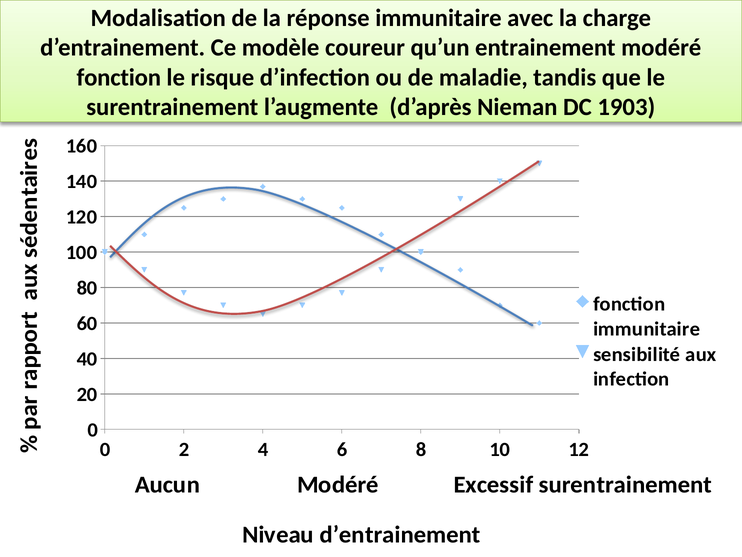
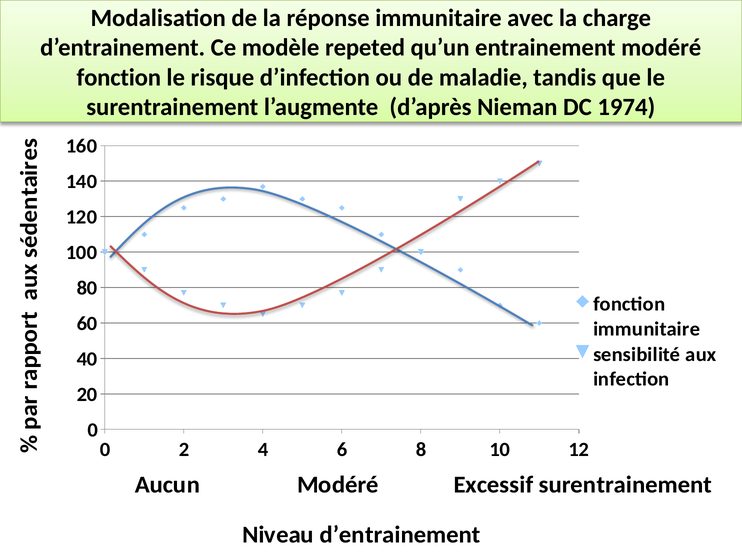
coureur: coureur -> repeted (365, 48)
1903: 1903 -> 1974 (626, 107)
